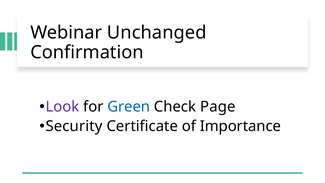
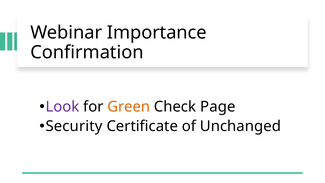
Unchanged: Unchanged -> Importance (157, 33)
Green colour: blue -> orange (129, 107)
Importance: Importance -> Unchanged (240, 126)
